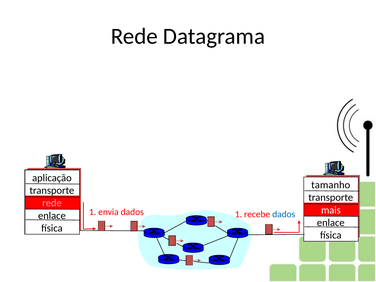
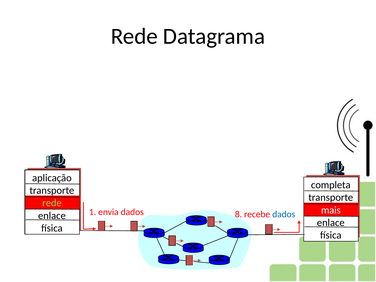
tamanho: tamanho -> completa (331, 185)
rede colour: pink -> light green (52, 203)
dados 1: 1 -> 8 (238, 214)
